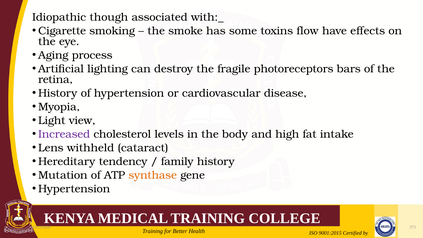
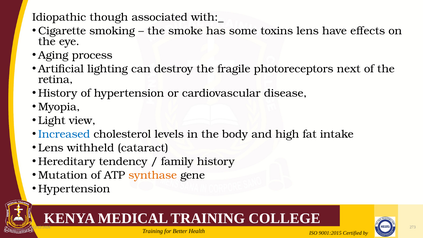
toxins flow: flow -> lens (308, 31)
bars: bars -> next (349, 69)
Increased colour: purple -> blue (64, 134)
